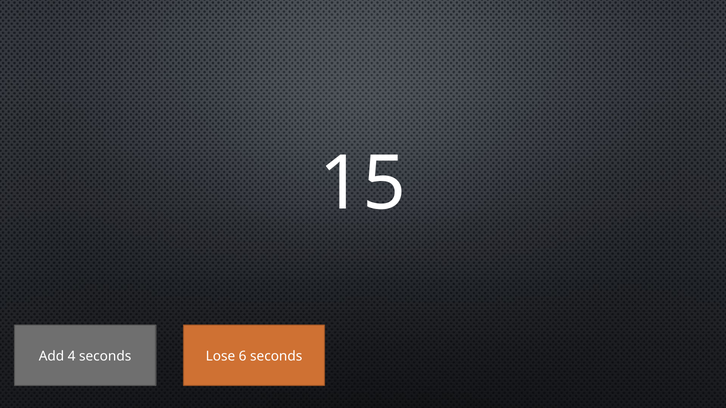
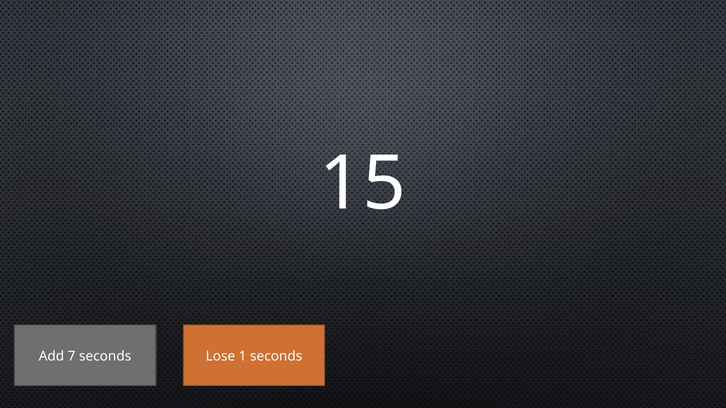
4: 4 -> 7 (72, 357)
6: 6 -> 1 (243, 357)
